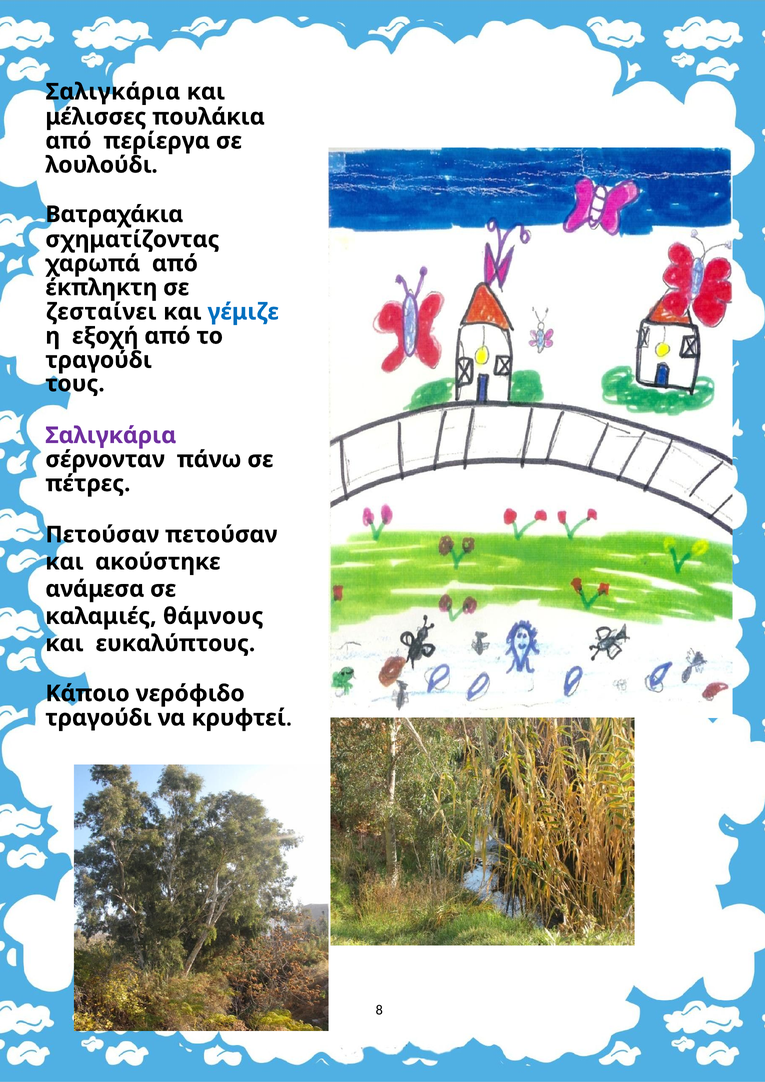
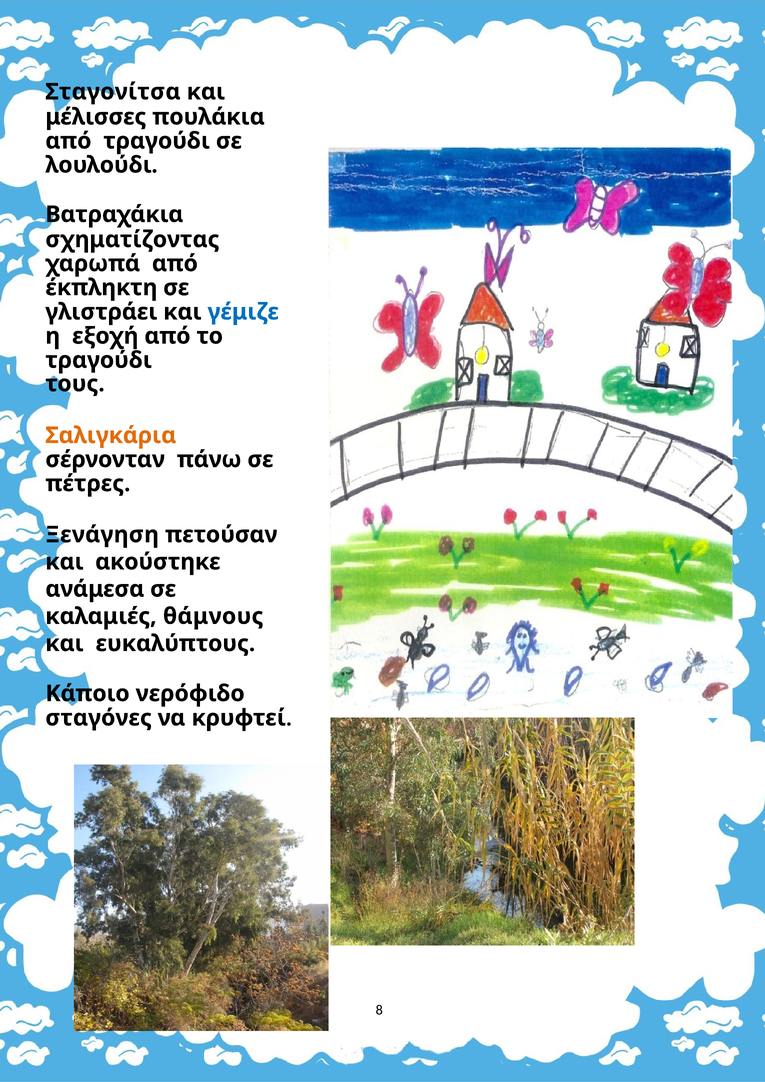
Σαλιγκάρια: Σαλιγκάρια -> Σταγονίτσα (113, 92)
από περίεργα: περίεργα -> τραγούδι (157, 141)
ζεσταίνει: ζεσταίνει -> γλιστράει (101, 312)
Σαλιγκάρια colour: purple -> orange (111, 436)
Πετούσαν: Πετούσαν -> Ξενάγηση (102, 535)
τραγούδι: τραγούδι -> σταγόνες (99, 718)
